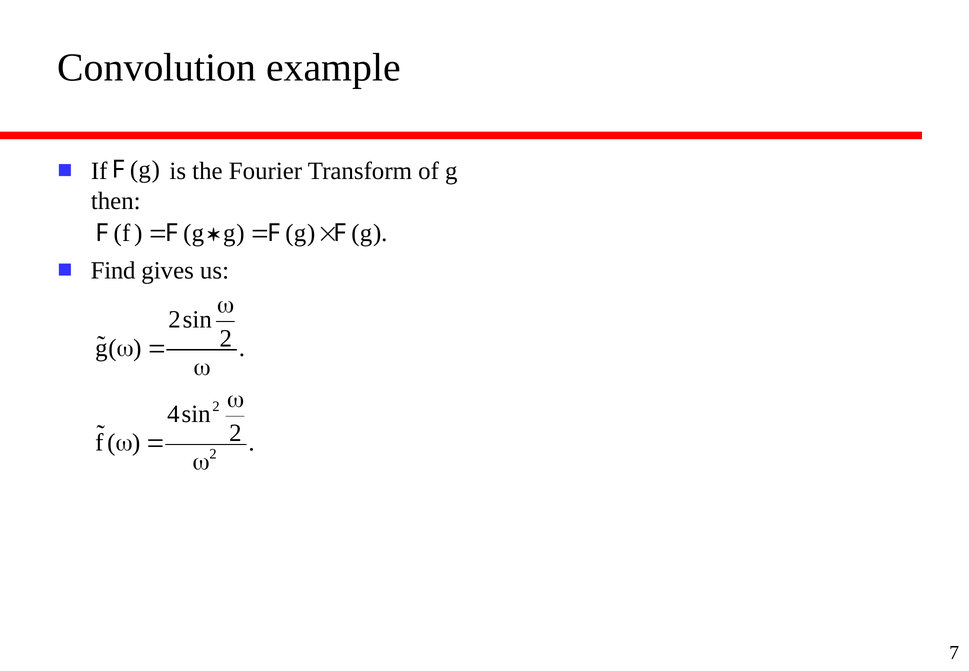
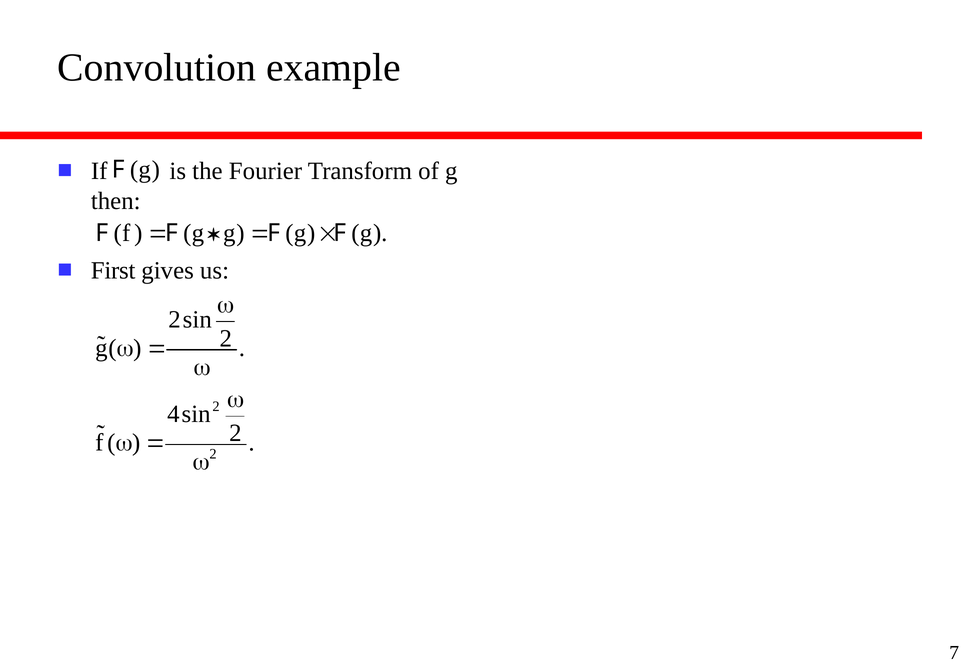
Find: Find -> First (113, 271)
